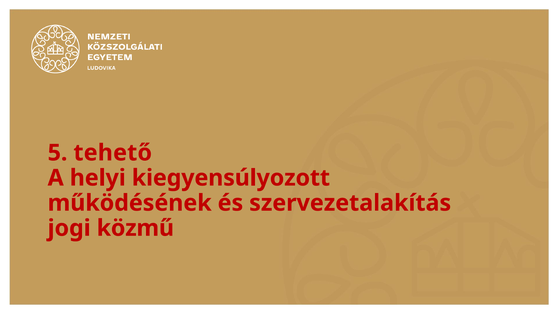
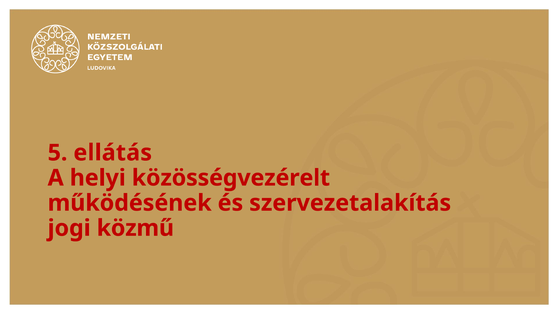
tehető: tehető -> ellátás (113, 153)
kiegyensúlyozott: kiegyensúlyozott -> közösségvezérelt (231, 178)
